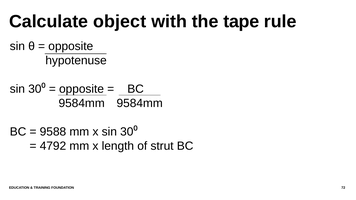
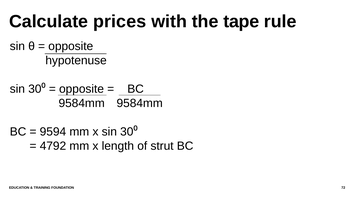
object: object -> prices (120, 22)
9588: 9588 -> 9594 (53, 132)
